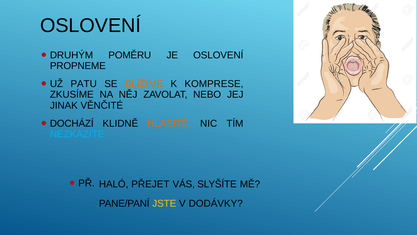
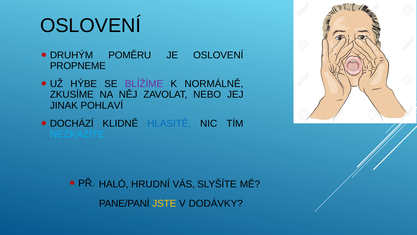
PATU: PATU -> HÝBE (84, 84)
BLÍŽÍME colour: orange -> purple (144, 84)
KOMPRESE: KOMPRESE -> NORMÁLNĚ (214, 84)
VĚNČITÉ: VĚNČITÉ -> POHLAVÍ (102, 105)
HLASITĚ colour: orange -> blue (169, 123)
PŘEJET: PŘEJET -> HRUDNÍ (150, 184)
